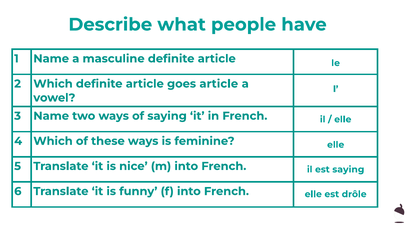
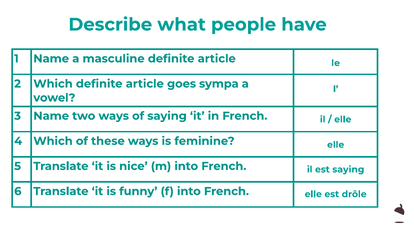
goes article: article -> sympa (219, 84)
